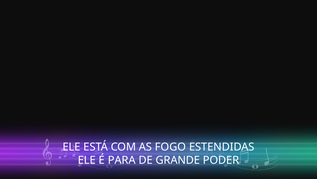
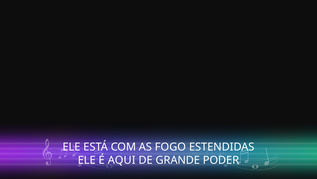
PARA: PARA -> AQUI (122, 160)
